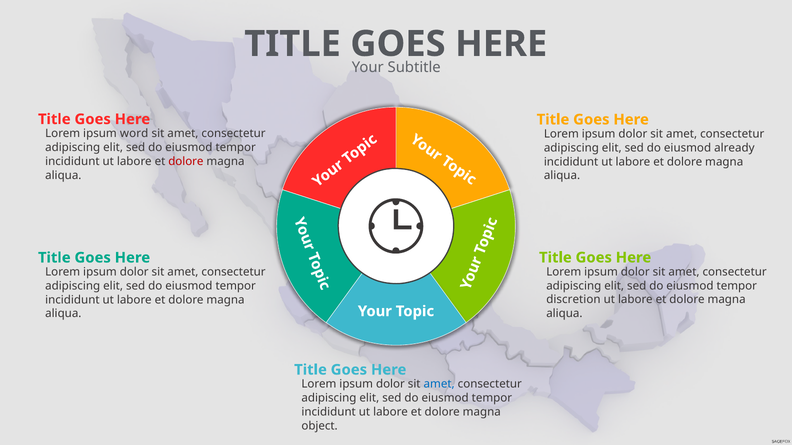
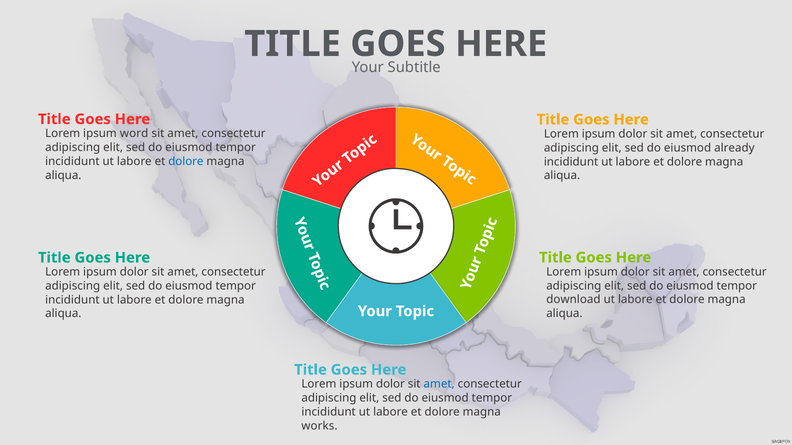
dolore colour: red -> blue (186, 162)
discretion: discretion -> download (573, 300)
object: object -> works (320, 426)
